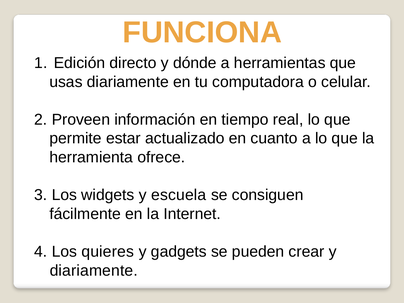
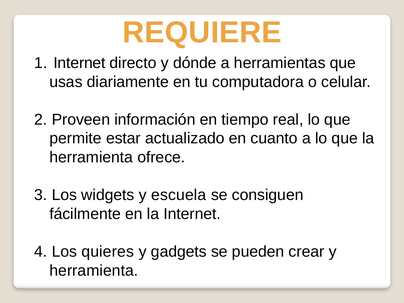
FUNCIONA: FUNCIONA -> REQUIERE (202, 32)
Edición: Edición -> Internet (80, 63)
diariamente: diariamente -> herramienta (94, 271)
